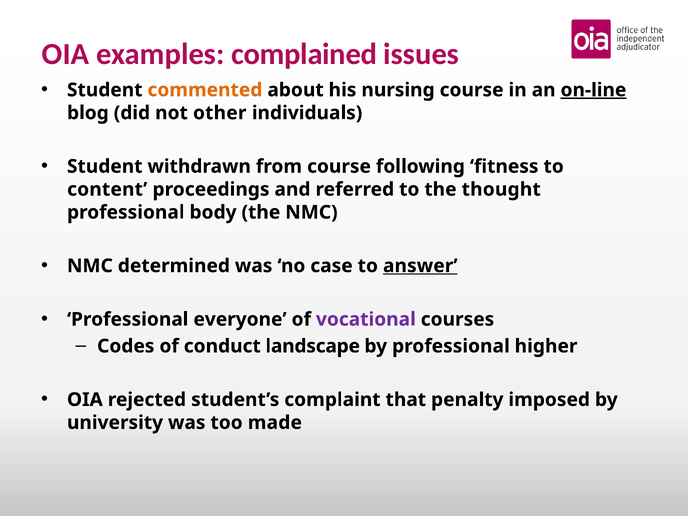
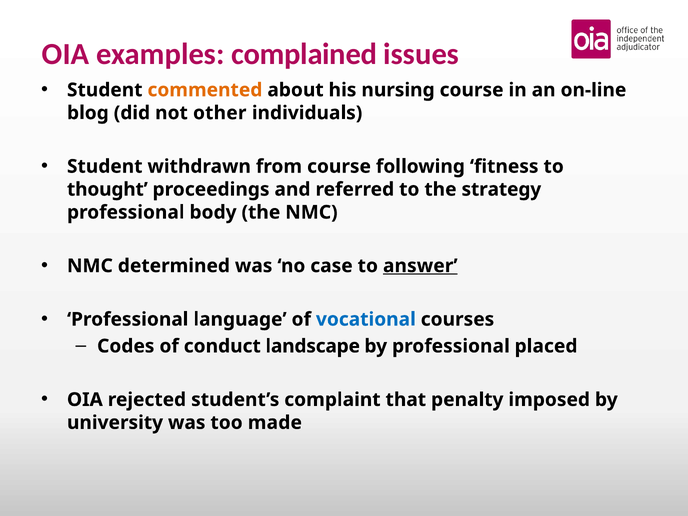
on-line underline: present -> none (593, 90)
content: content -> thought (107, 189)
thought: thought -> strategy (501, 189)
everyone: everyone -> language (240, 319)
vocational colour: purple -> blue (366, 319)
higher: higher -> placed (546, 346)
